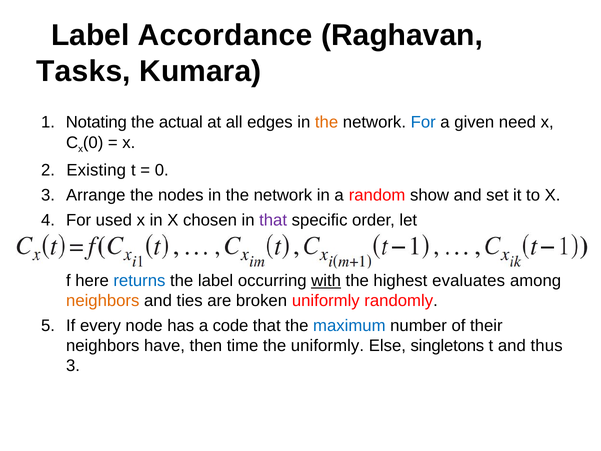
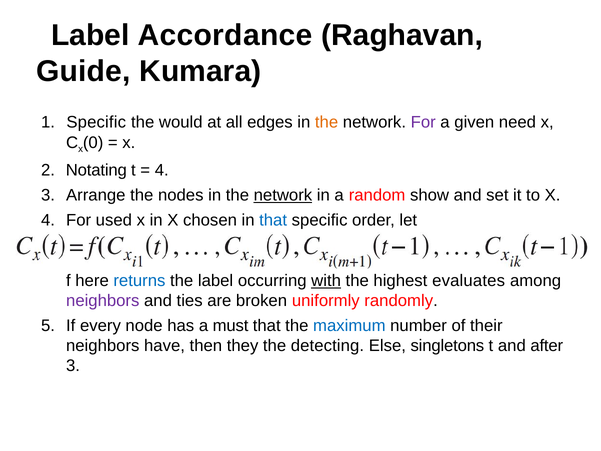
Tasks: Tasks -> Guide (83, 71)
1 Notating: Notating -> Specific (96, 122)
actual: actual -> would (181, 122)
For colour: blue -> purple (423, 122)
Existing: Existing -> Notating (96, 170)
0: 0 -> 4 (162, 170)
network underline: none -> present (283, 195)
that colour: purple -> blue (273, 220)
neighbors colour: orange -> purple (103, 301)
code: code -> must (231, 326)
time: time -> they (243, 346)
the uniformly: uniformly -> detecting (327, 346)
thus: thus -> after (547, 346)
